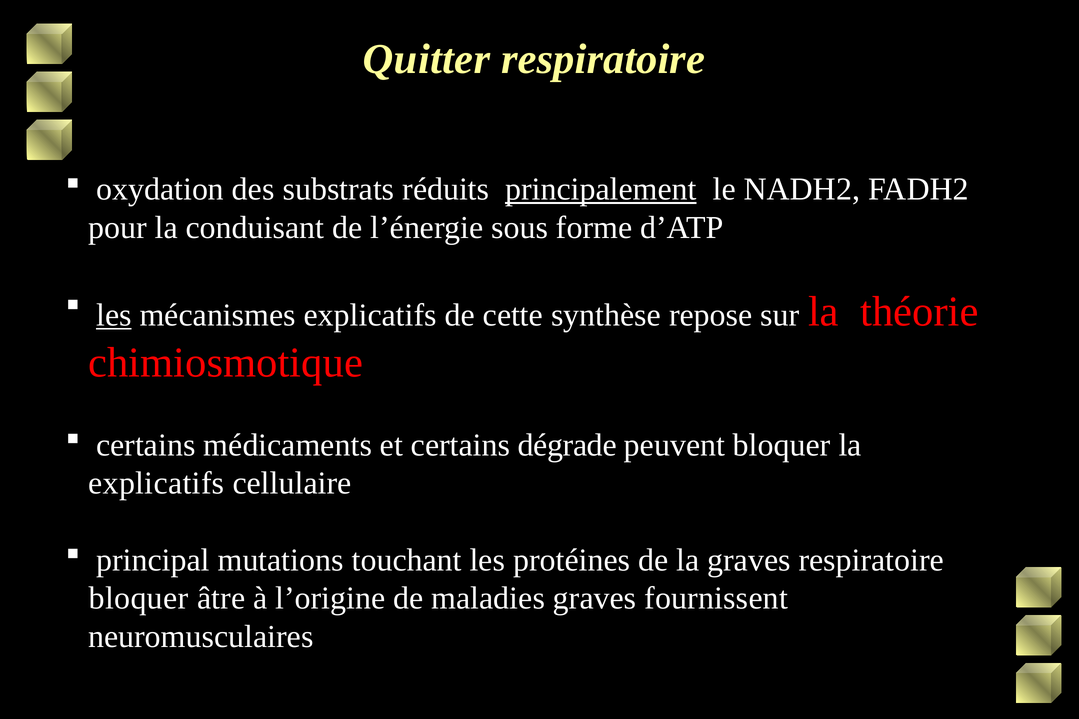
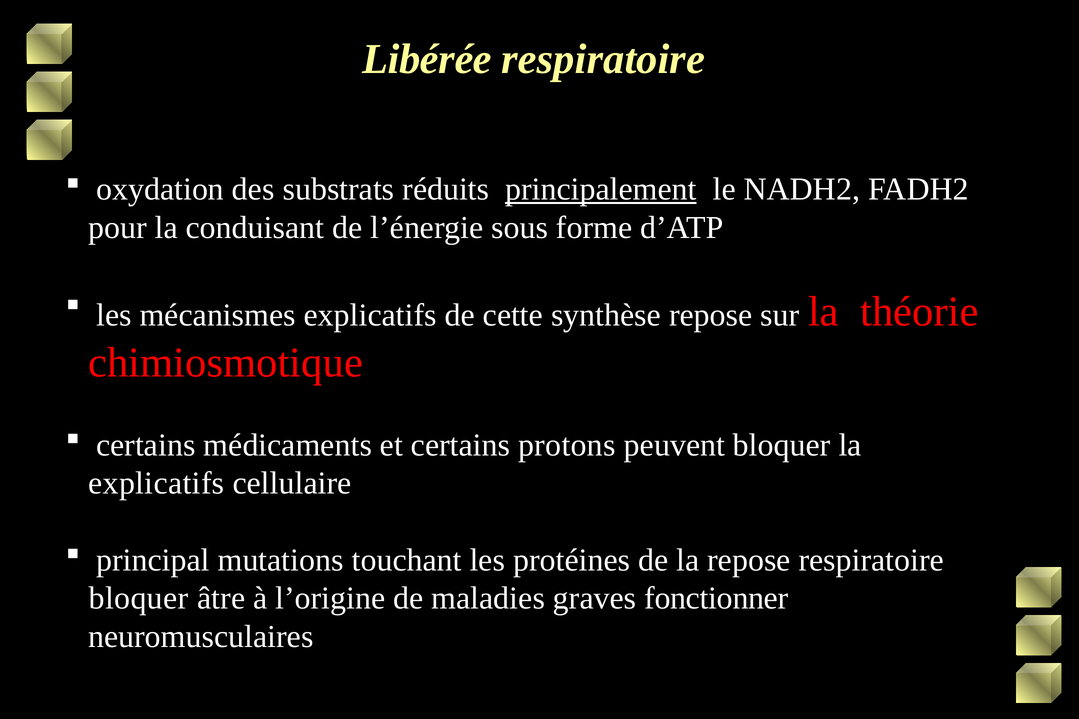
Quitter: Quitter -> Libérée (427, 59)
les underline: present -> none (114, 315)
dégrade: dégrade -> protons (567, 445)
la graves: graves -> repose (749, 560)
fournissent: fournissent -> fonctionner (716, 599)
